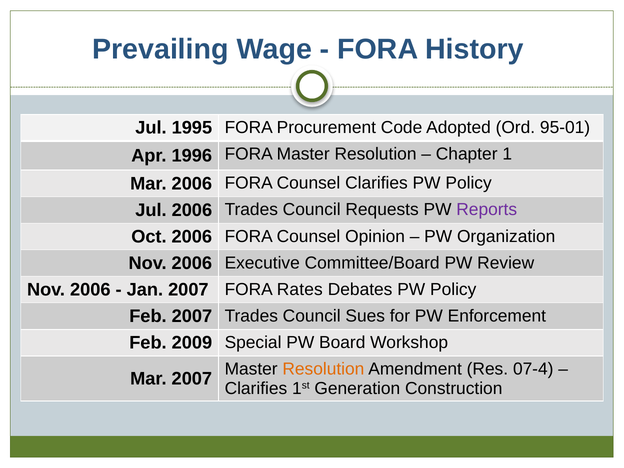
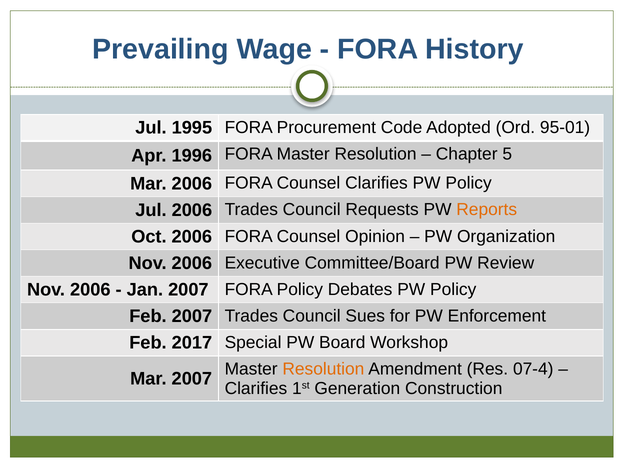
1: 1 -> 5 (507, 154)
Reports colour: purple -> orange (487, 210)
FORA Rates: Rates -> Policy (300, 289)
2009: 2009 -> 2017 (192, 343)
